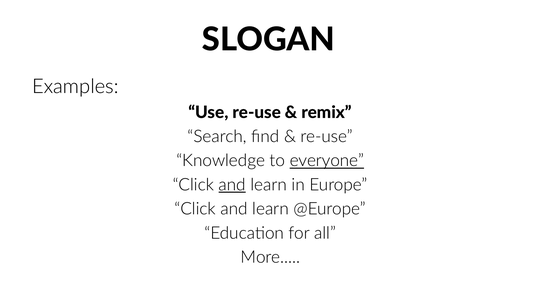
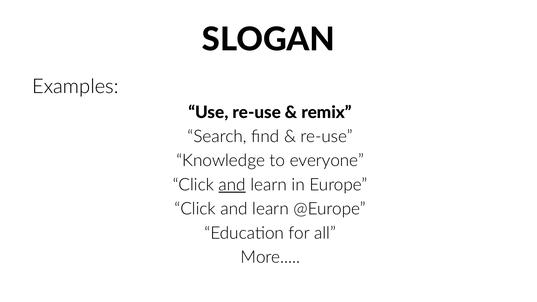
everyone underline: present -> none (327, 161)
